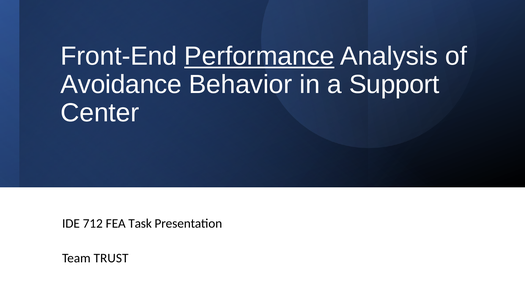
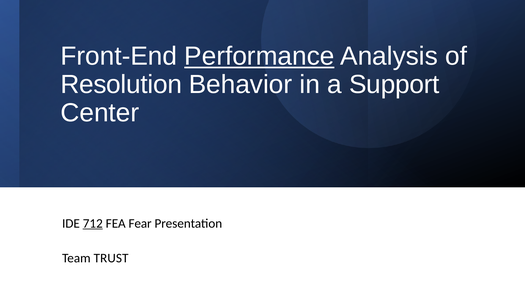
Avoidance: Avoidance -> Resolution (121, 85)
712 underline: none -> present (93, 224)
Task: Task -> Fear (140, 224)
